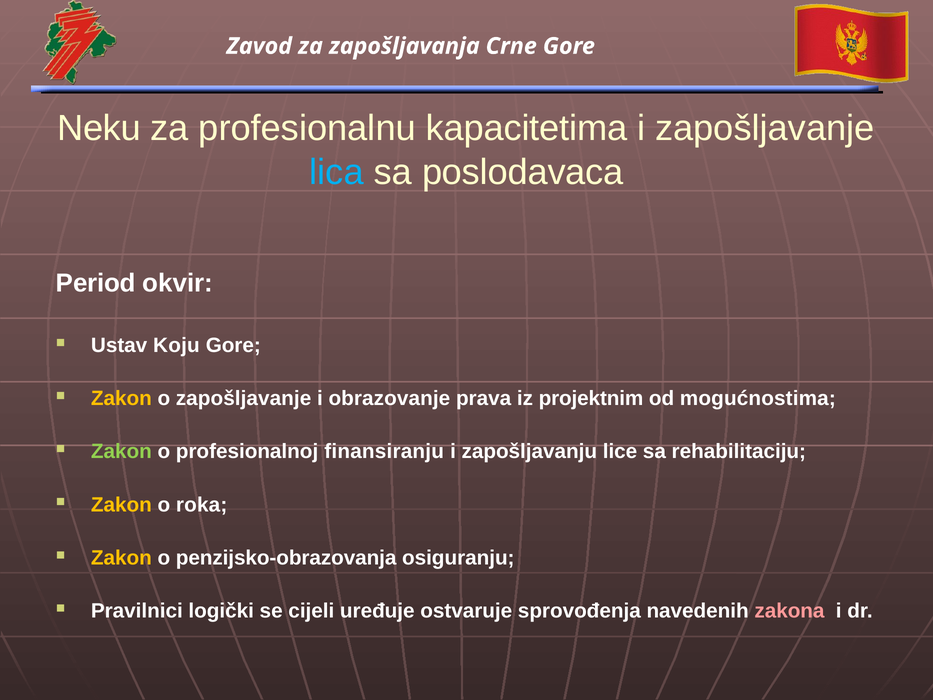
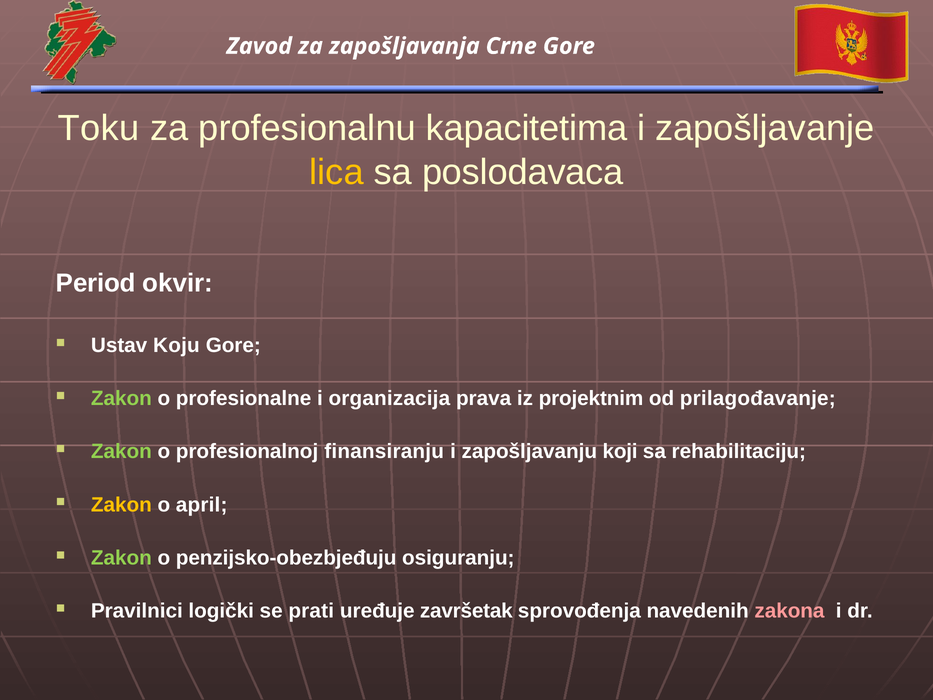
Neku: Neku -> Toku (99, 128)
lica colour: light blue -> yellow (337, 172)
Zakon colour: yellow -> light green (121, 398)
o zapošljavanje: zapošljavanje -> profesionalne (244, 398)
obrazovanje: obrazovanje -> organizacija (389, 398)
mogućnostima: mogućnostima -> prilagođavanje (758, 398)
lice: lice -> koji (620, 451)
roka: roka -> april (202, 505)
Zakon colour: yellow -> light green (121, 558)
penzijsko-obrazovanja: penzijsko-obrazovanja -> penzijsko-obezbjeđuju (286, 558)
cijeli: cijeli -> prati (311, 611)
ostvaruje: ostvaruje -> završetak (466, 611)
